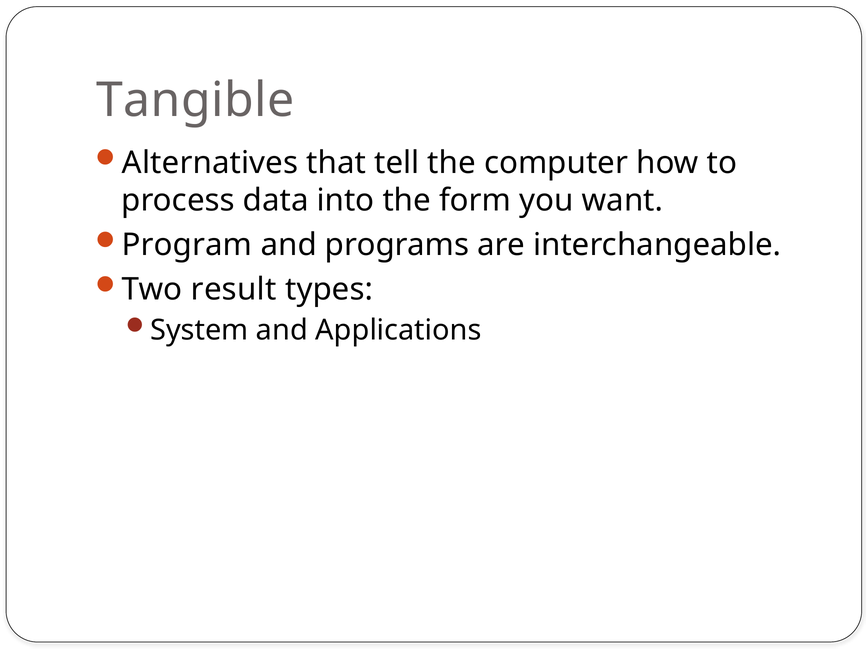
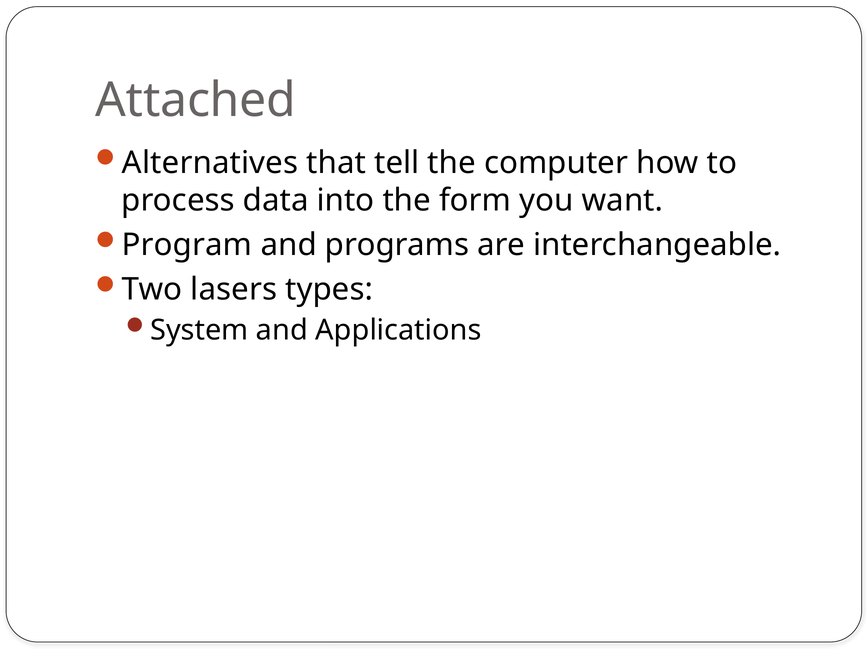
Tangible: Tangible -> Attached (196, 100)
result: result -> lasers (234, 289)
